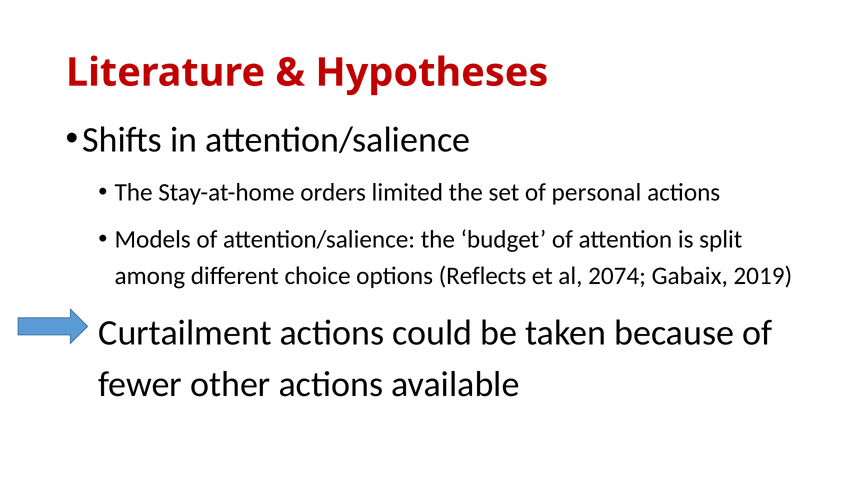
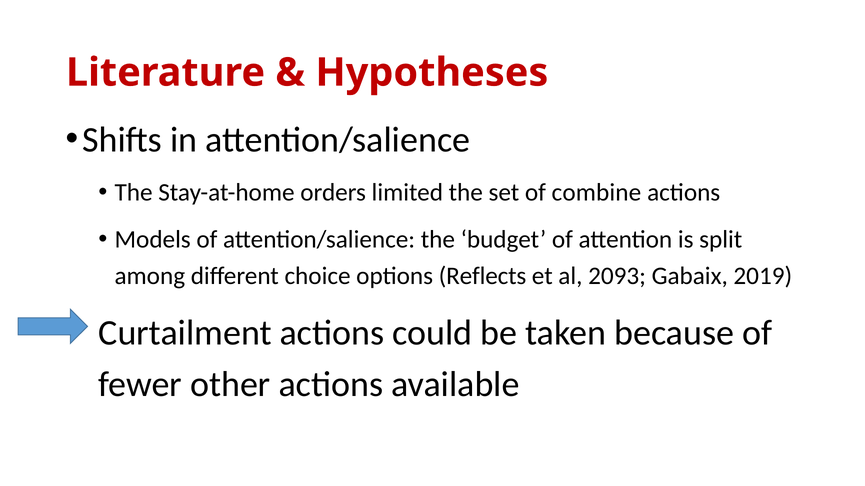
personal: personal -> combine (596, 193)
2074: 2074 -> 2093 (617, 276)
